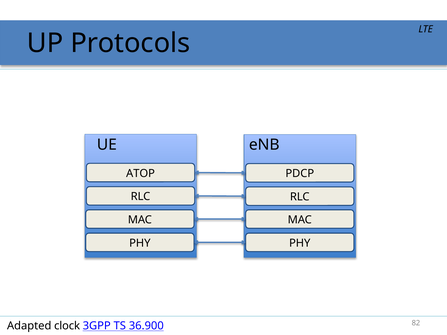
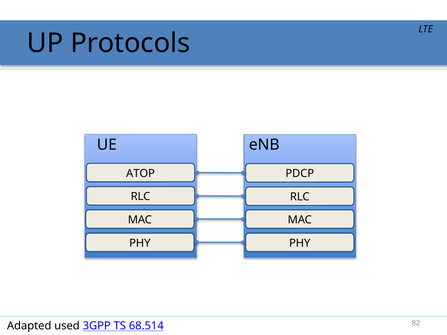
clock: clock -> used (67, 326)
36.900: 36.900 -> 68.514 (146, 326)
